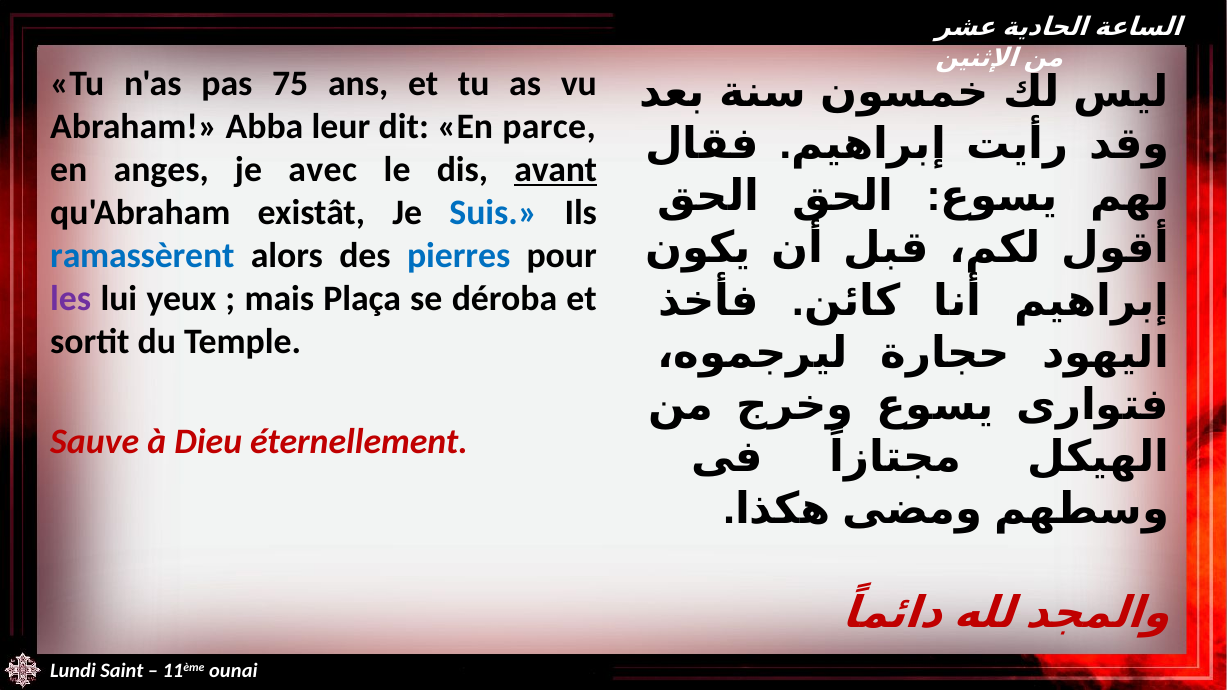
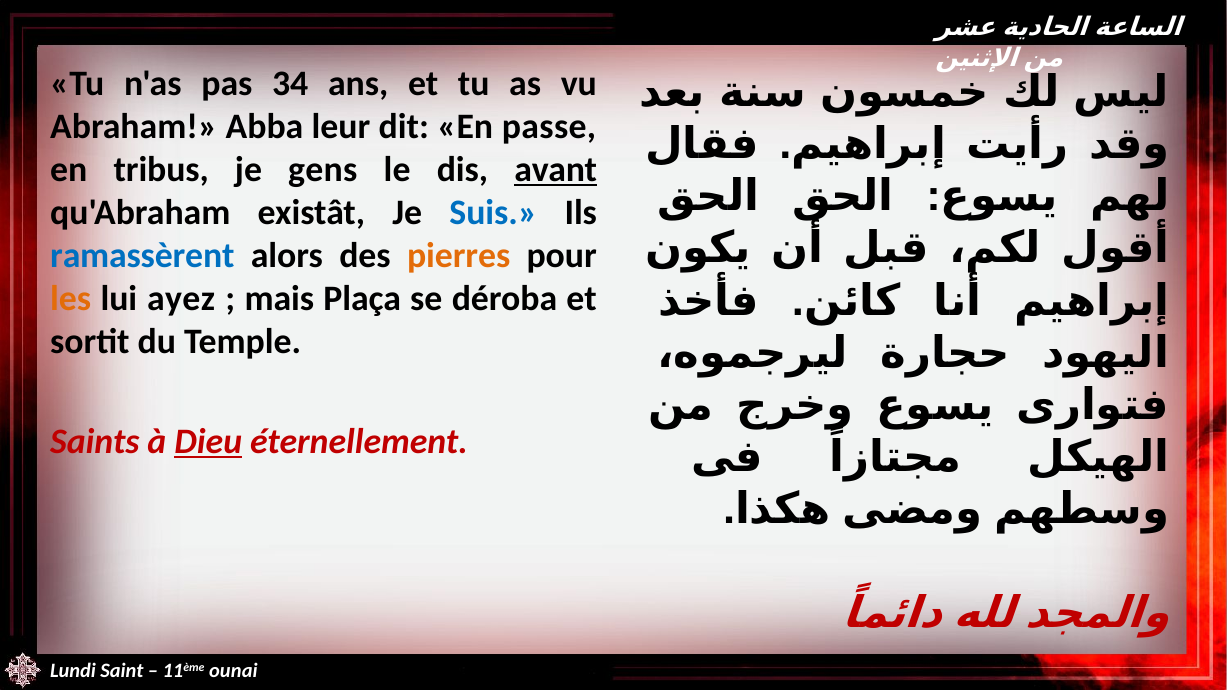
75: 75 -> 34 (290, 84)
parce: parce -> passe (549, 127)
anges: anges -> tribus (161, 170)
avec: avec -> gens (323, 170)
pierres colour: blue -> orange (459, 256)
les colour: purple -> orange (71, 299)
yeux: yeux -> ayez (181, 299)
Sauve: Sauve -> Saints (95, 442)
Dieu underline: none -> present (208, 442)
